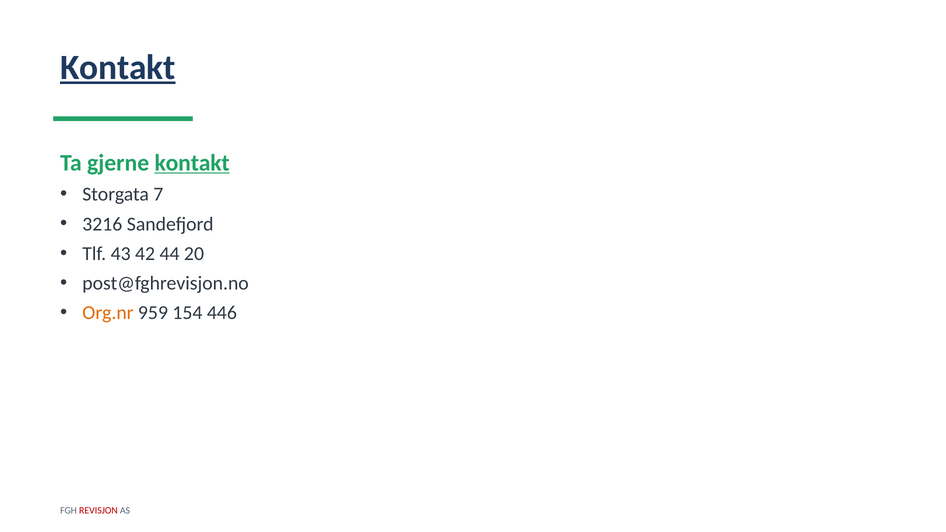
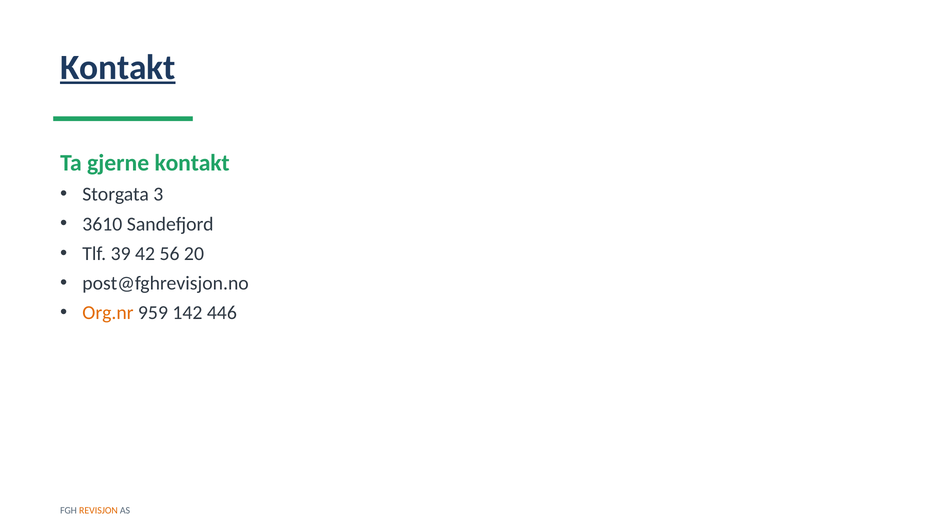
kontakt underline: present -> none (192, 163)
7: 7 -> 3 (158, 195)
3216: 3216 -> 3610 (102, 224)
43: 43 -> 39 (121, 254)
44: 44 -> 56 (170, 254)
154: 154 -> 142 (187, 313)
REVISJON colour: red -> orange (98, 511)
